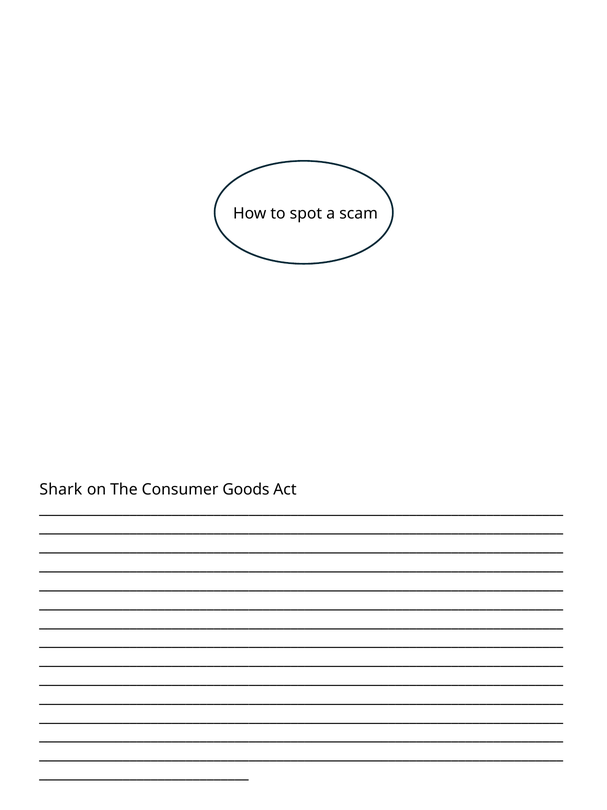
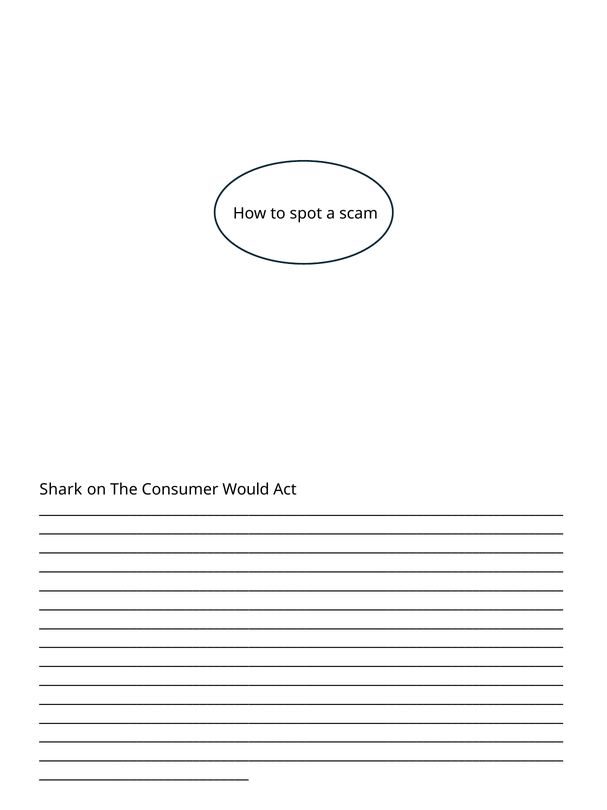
Goods: Goods -> Would (246, 489)
